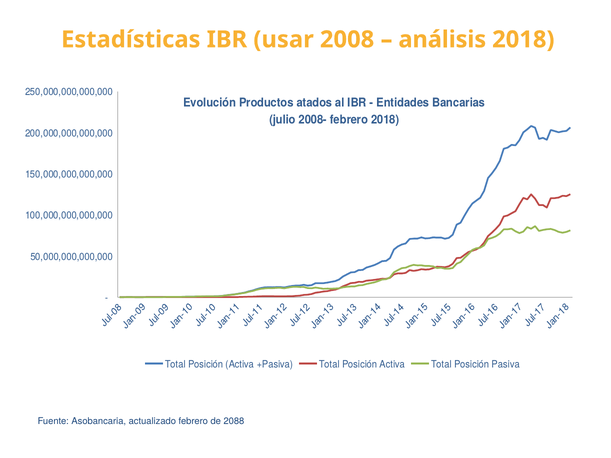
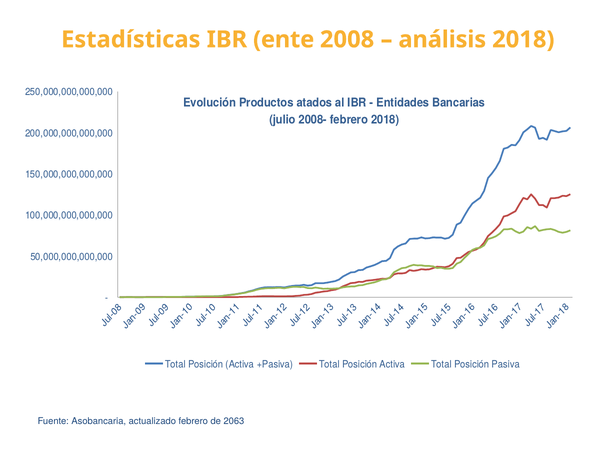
usar: usar -> ente (284, 40)
2088: 2088 -> 2063 (234, 421)
